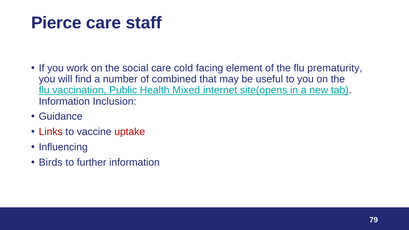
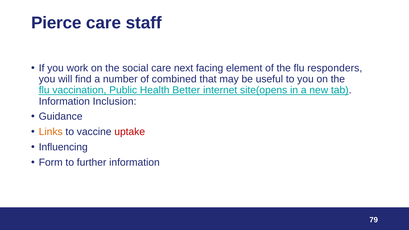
cold: cold -> next (184, 68)
prematurity: prematurity -> responders (335, 68)
Mixed: Mixed -> Better (186, 90)
Links colour: red -> orange (51, 132)
Birds: Birds -> Form (51, 163)
